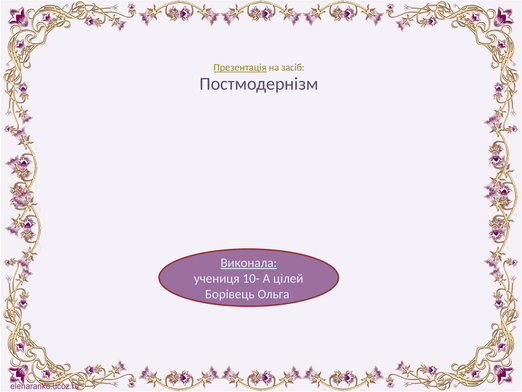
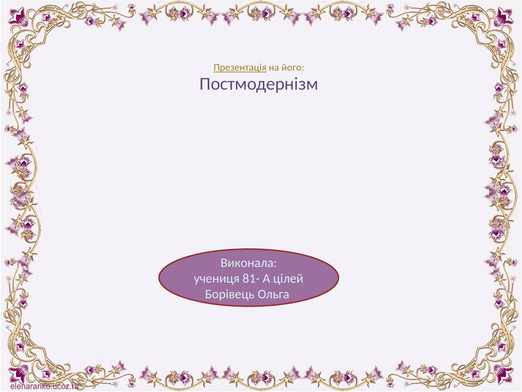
засіб: засіб -> його (293, 68)
Виконала underline: present -> none (249, 263)
10-: 10- -> 81- (251, 278)
